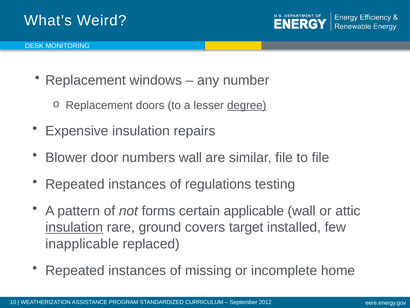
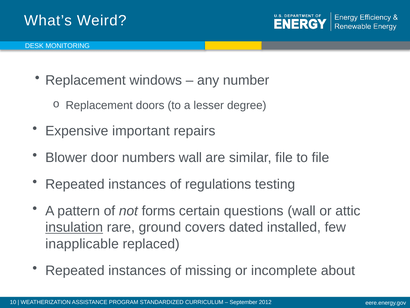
degree underline: present -> none (247, 105)
Expensive insulation: insulation -> important (141, 131)
applicable: applicable -> questions (254, 211)
target: target -> dated (246, 227)
home: home -> about (338, 270)
